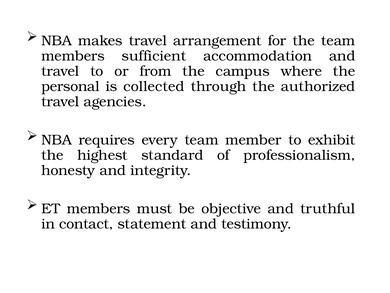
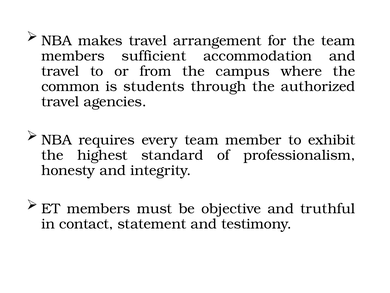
personal: personal -> common (70, 86)
collected: collected -> students (154, 86)
